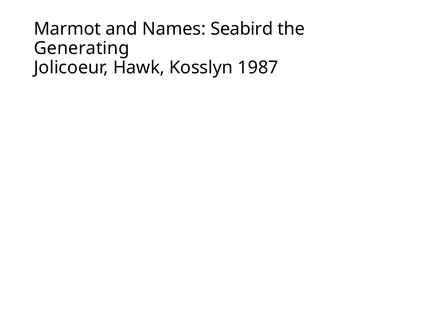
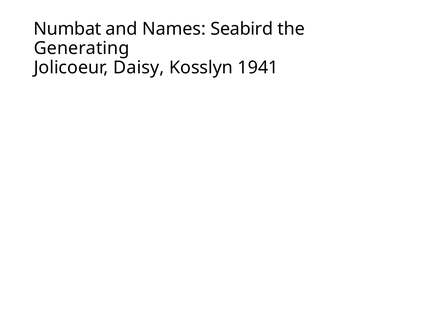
Marmot: Marmot -> Numbat (67, 29)
Hawk: Hawk -> Daisy (139, 67)
1987: 1987 -> 1941 (258, 67)
